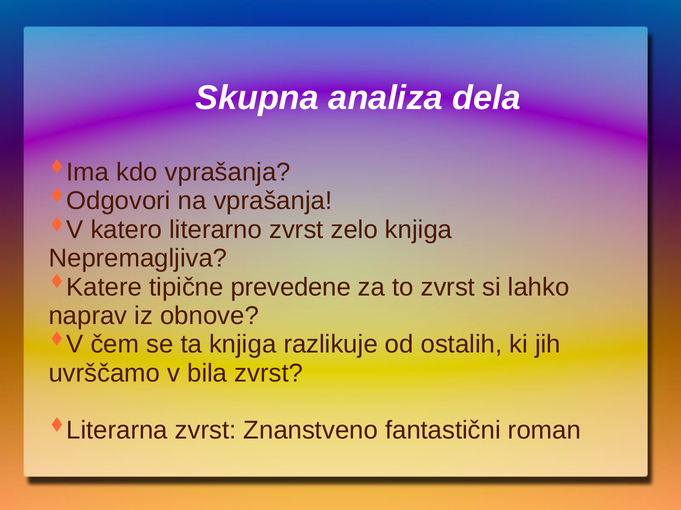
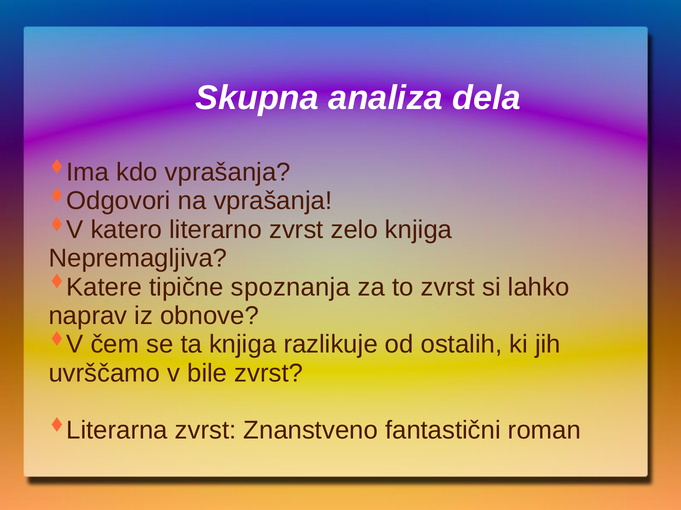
prevedene: prevedene -> spoznanja (291, 287)
bila: bila -> bile (207, 374)
